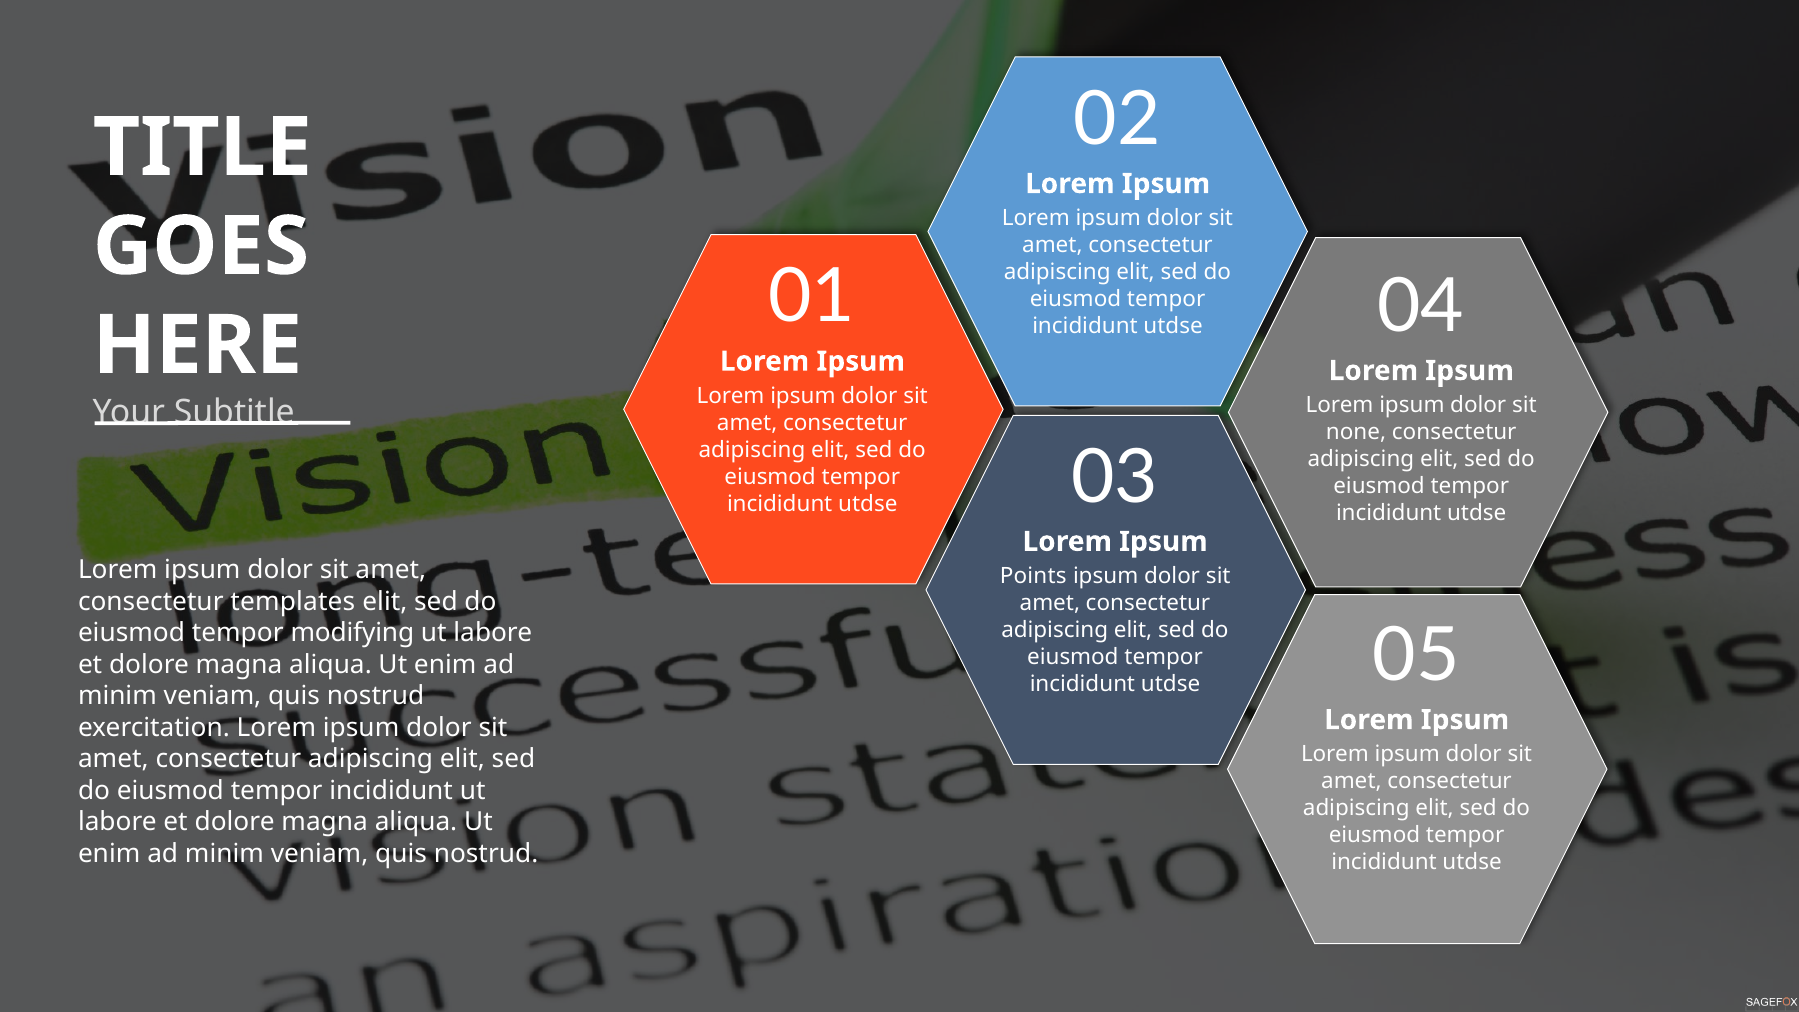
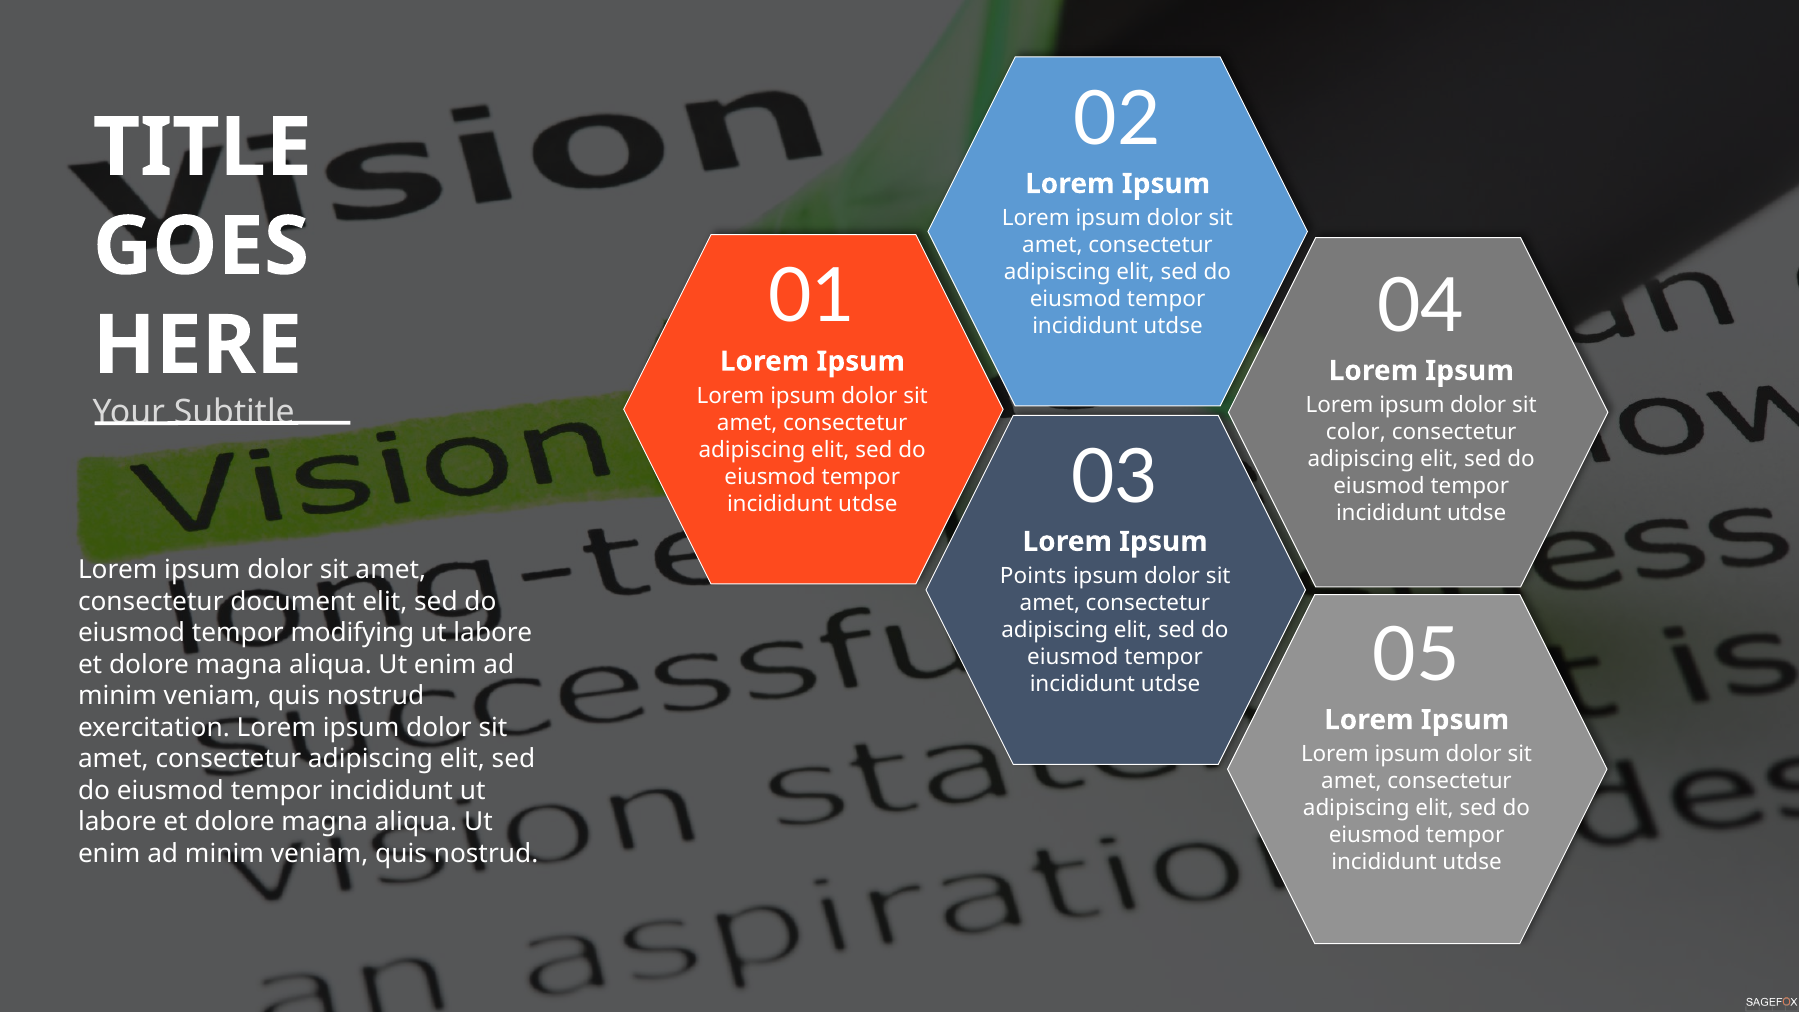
none: none -> color (1356, 432)
templates: templates -> document (293, 602)
